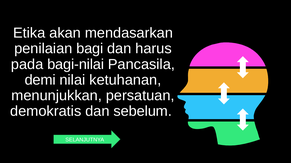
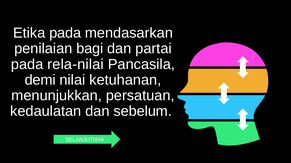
Etika akan: akan -> pada (65, 33)
harus: harus -> partai (154, 49)
bagi-nilai: bagi-nilai -> rela-nilai (76, 65)
demokratis: demokratis -> kedaulatan (46, 112)
